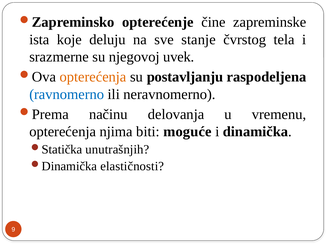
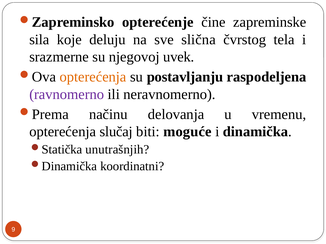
ista: ista -> sila (39, 40)
stanje: stanje -> slična (199, 40)
ravnomerno colour: blue -> purple (67, 94)
njima: njima -> slučaj (116, 132)
elastičnosti: elastičnosti -> koordinatni (132, 167)
